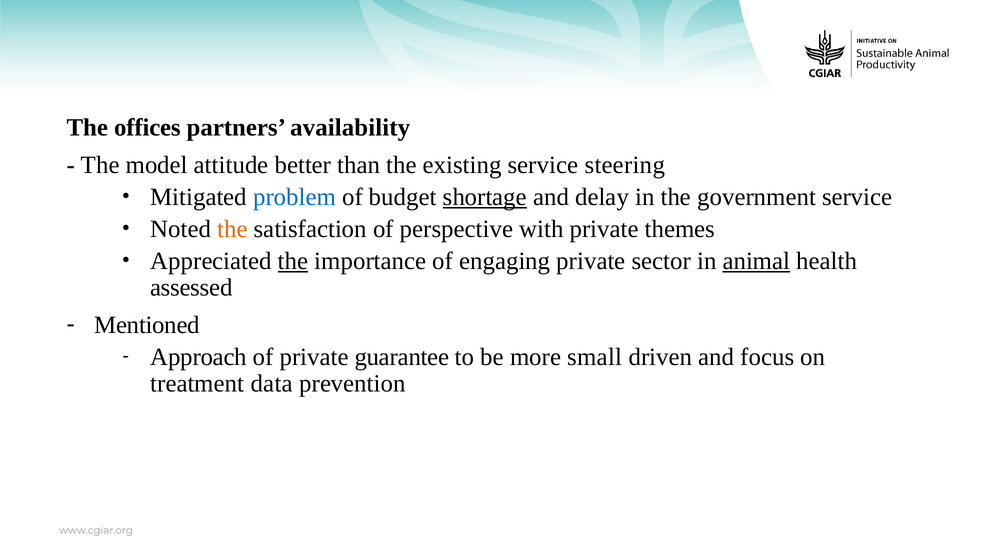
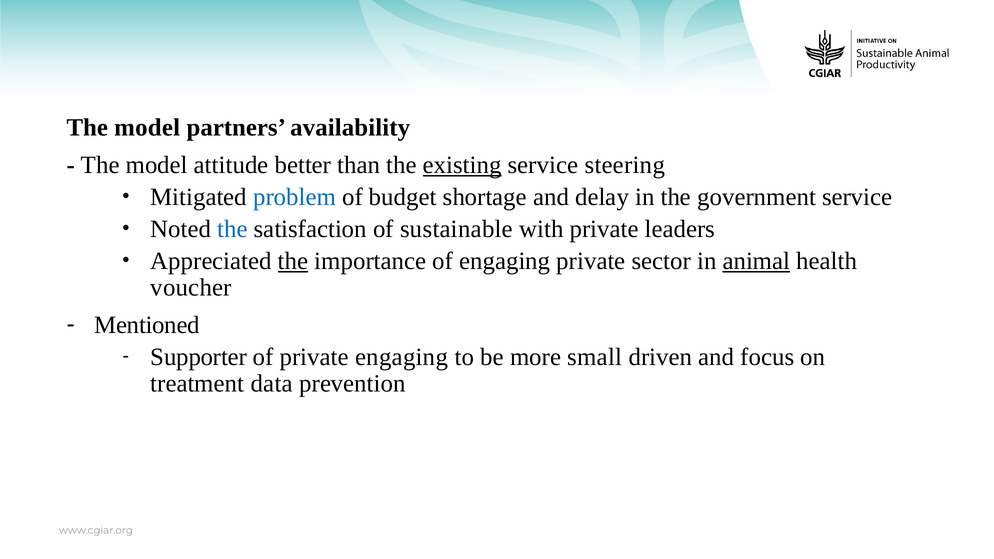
offices: offices -> model (147, 128)
existing underline: none -> present (462, 165)
shortage underline: present -> none (485, 197)
the colour: orange -> blue (233, 229)
perspective: perspective -> sustainable (456, 229)
themes: themes -> leaders (680, 229)
assessed: assessed -> voucher (191, 288)
Approach: Approach -> Supporter (199, 357)
private guarantee: guarantee -> engaging (402, 357)
